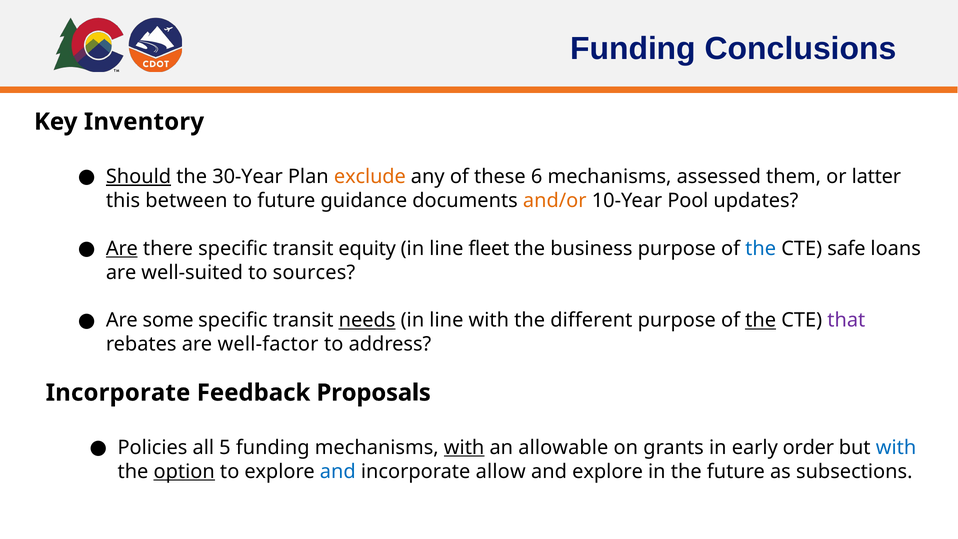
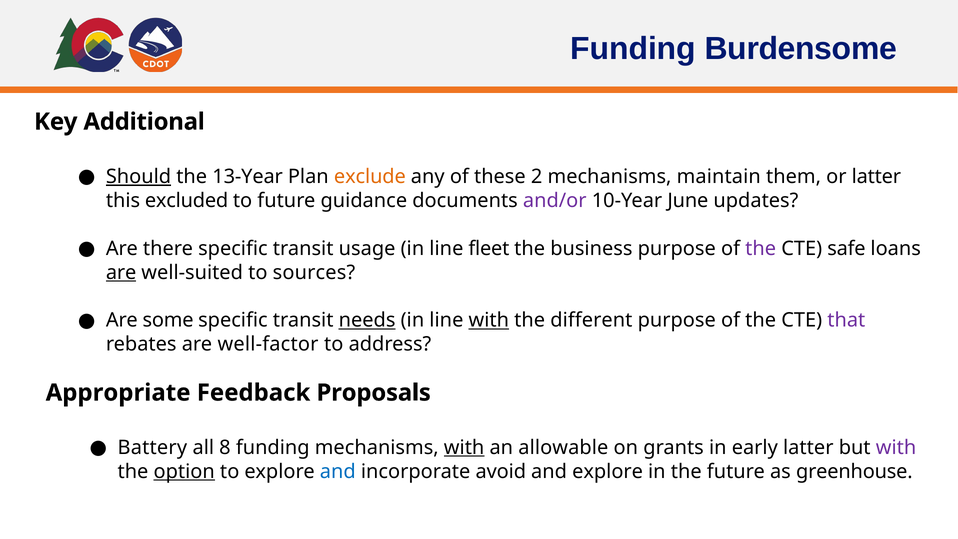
Conclusions: Conclusions -> Burdensome (801, 49)
Inventory: Inventory -> Additional (144, 122)
30-Year: 30-Year -> 13-Year (248, 177)
6: 6 -> 2 (537, 177)
assessed: assessed -> maintain (719, 177)
between: between -> excluded (187, 201)
and/or colour: orange -> purple (555, 201)
Pool: Pool -> June (688, 201)
Are underline: present -> none (122, 248)
equity: equity -> usage (367, 248)
the colour: blue -> purple (761, 248)
are underline: none -> present (121, 272)
with underline: none -> present (489, 320)
the underline: present -> none (761, 320)
Incorporate: Incorporate -> Appropriate (118, 393)
Policies: Policies -> Battery (152, 447)
5: 5 -> 8 (225, 447)
early order: order -> latter (808, 447)
with colour: blue -> purple (896, 447)
allow: allow -> avoid (501, 471)
subsections: subsections -> greenhouse (854, 471)
